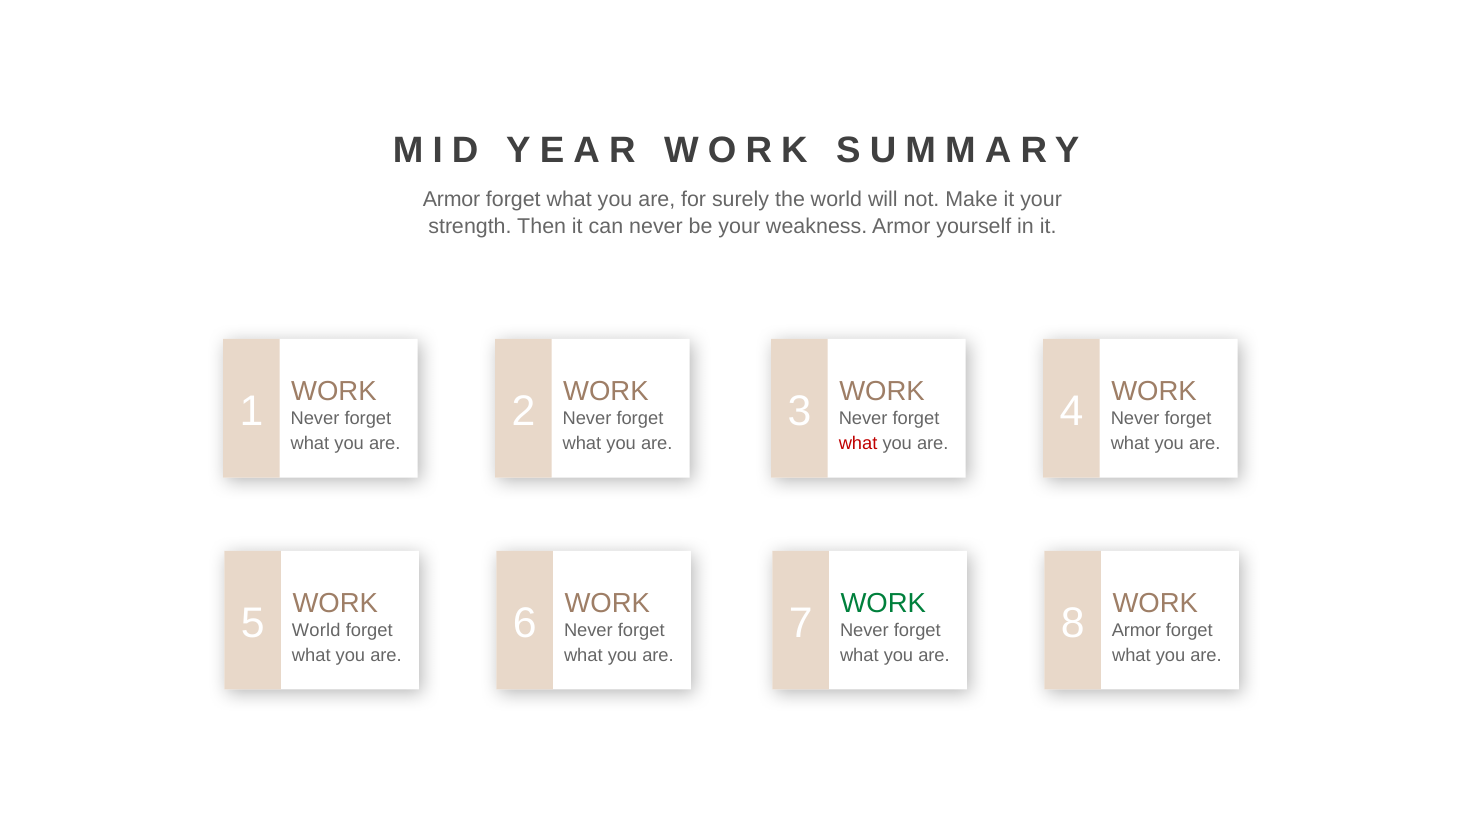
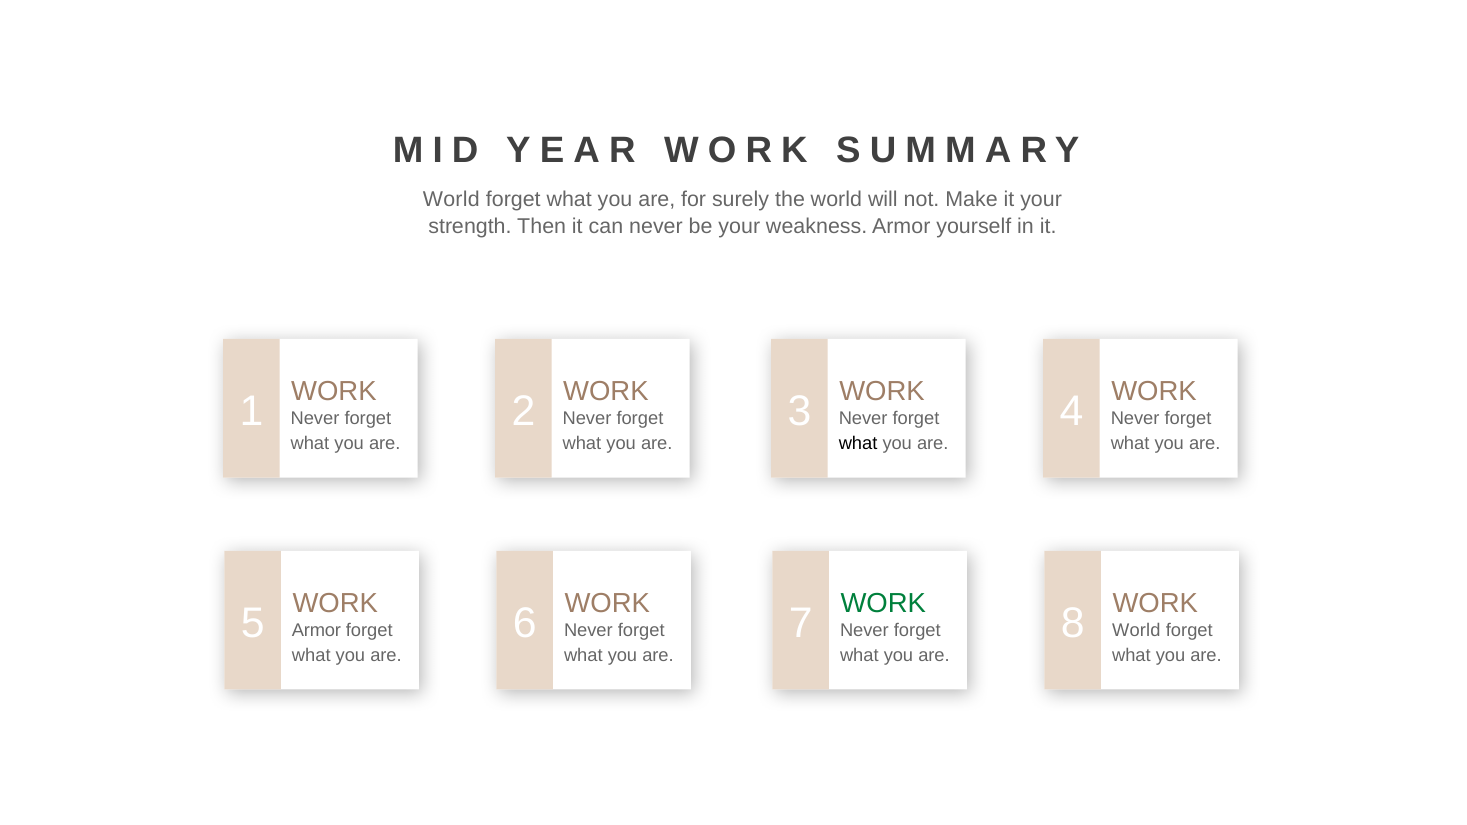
Armor: Armor -> World (451, 199)
what colour: red -> black (858, 443)
8 Armor: Armor -> World (1136, 631)
5 World: World -> Armor (316, 631)
